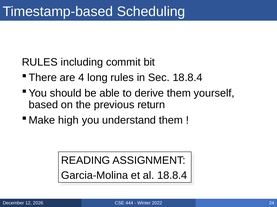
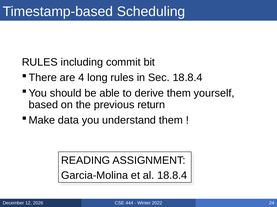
high: high -> data (68, 121)
